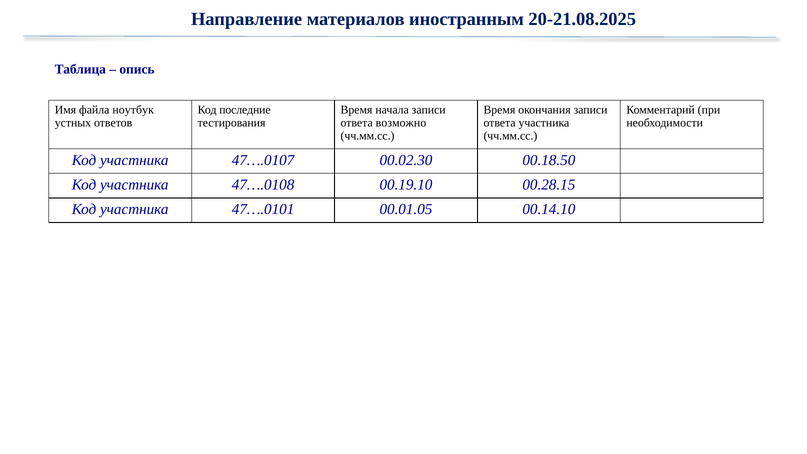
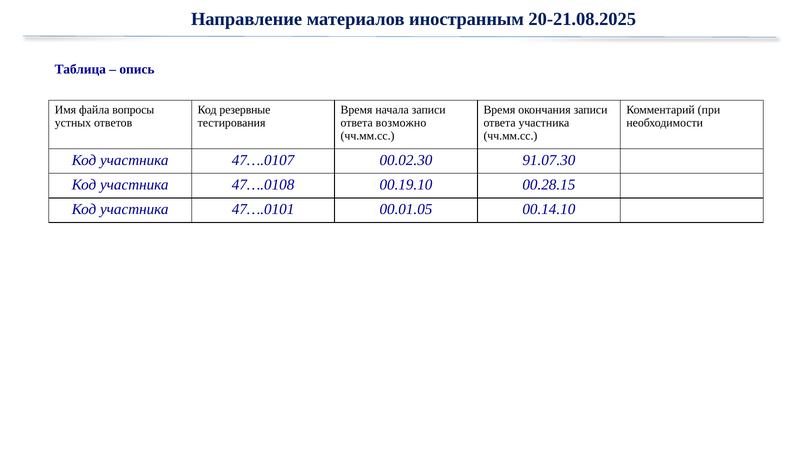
ноутбук: ноутбук -> вопросы (133, 110)
последние: последние -> резервные (245, 110)
00.18.50: 00.18.50 -> 91.07.30 (549, 160)
